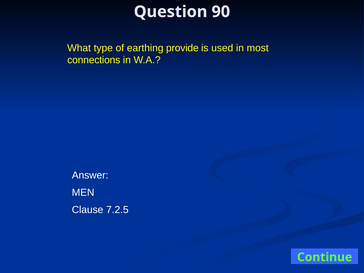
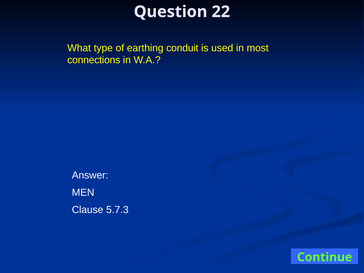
90: 90 -> 22 (221, 12)
provide: provide -> conduit (182, 48)
7.2.5: 7.2.5 -> 5.7.3 (117, 210)
